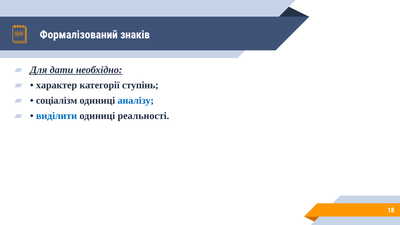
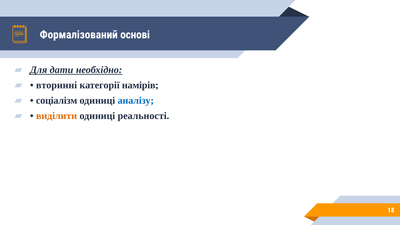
знаків: знаків -> основі (135, 35)
характер: характер -> вторинні (57, 85)
ступінь: ступінь -> намірів (140, 85)
виділити colour: blue -> orange (57, 116)
